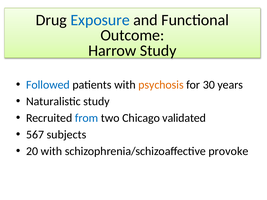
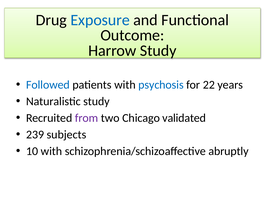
psychosis colour: orange -> blue (161, 85)
30: 30 -> 22 (209, 85)
from colour: blue -> purple (87, 118)
567: 567 -> 239 (35, 135)
20: 20 -> 10 (32, 151)
provoke: provoke -> abruptly (229, 151)
